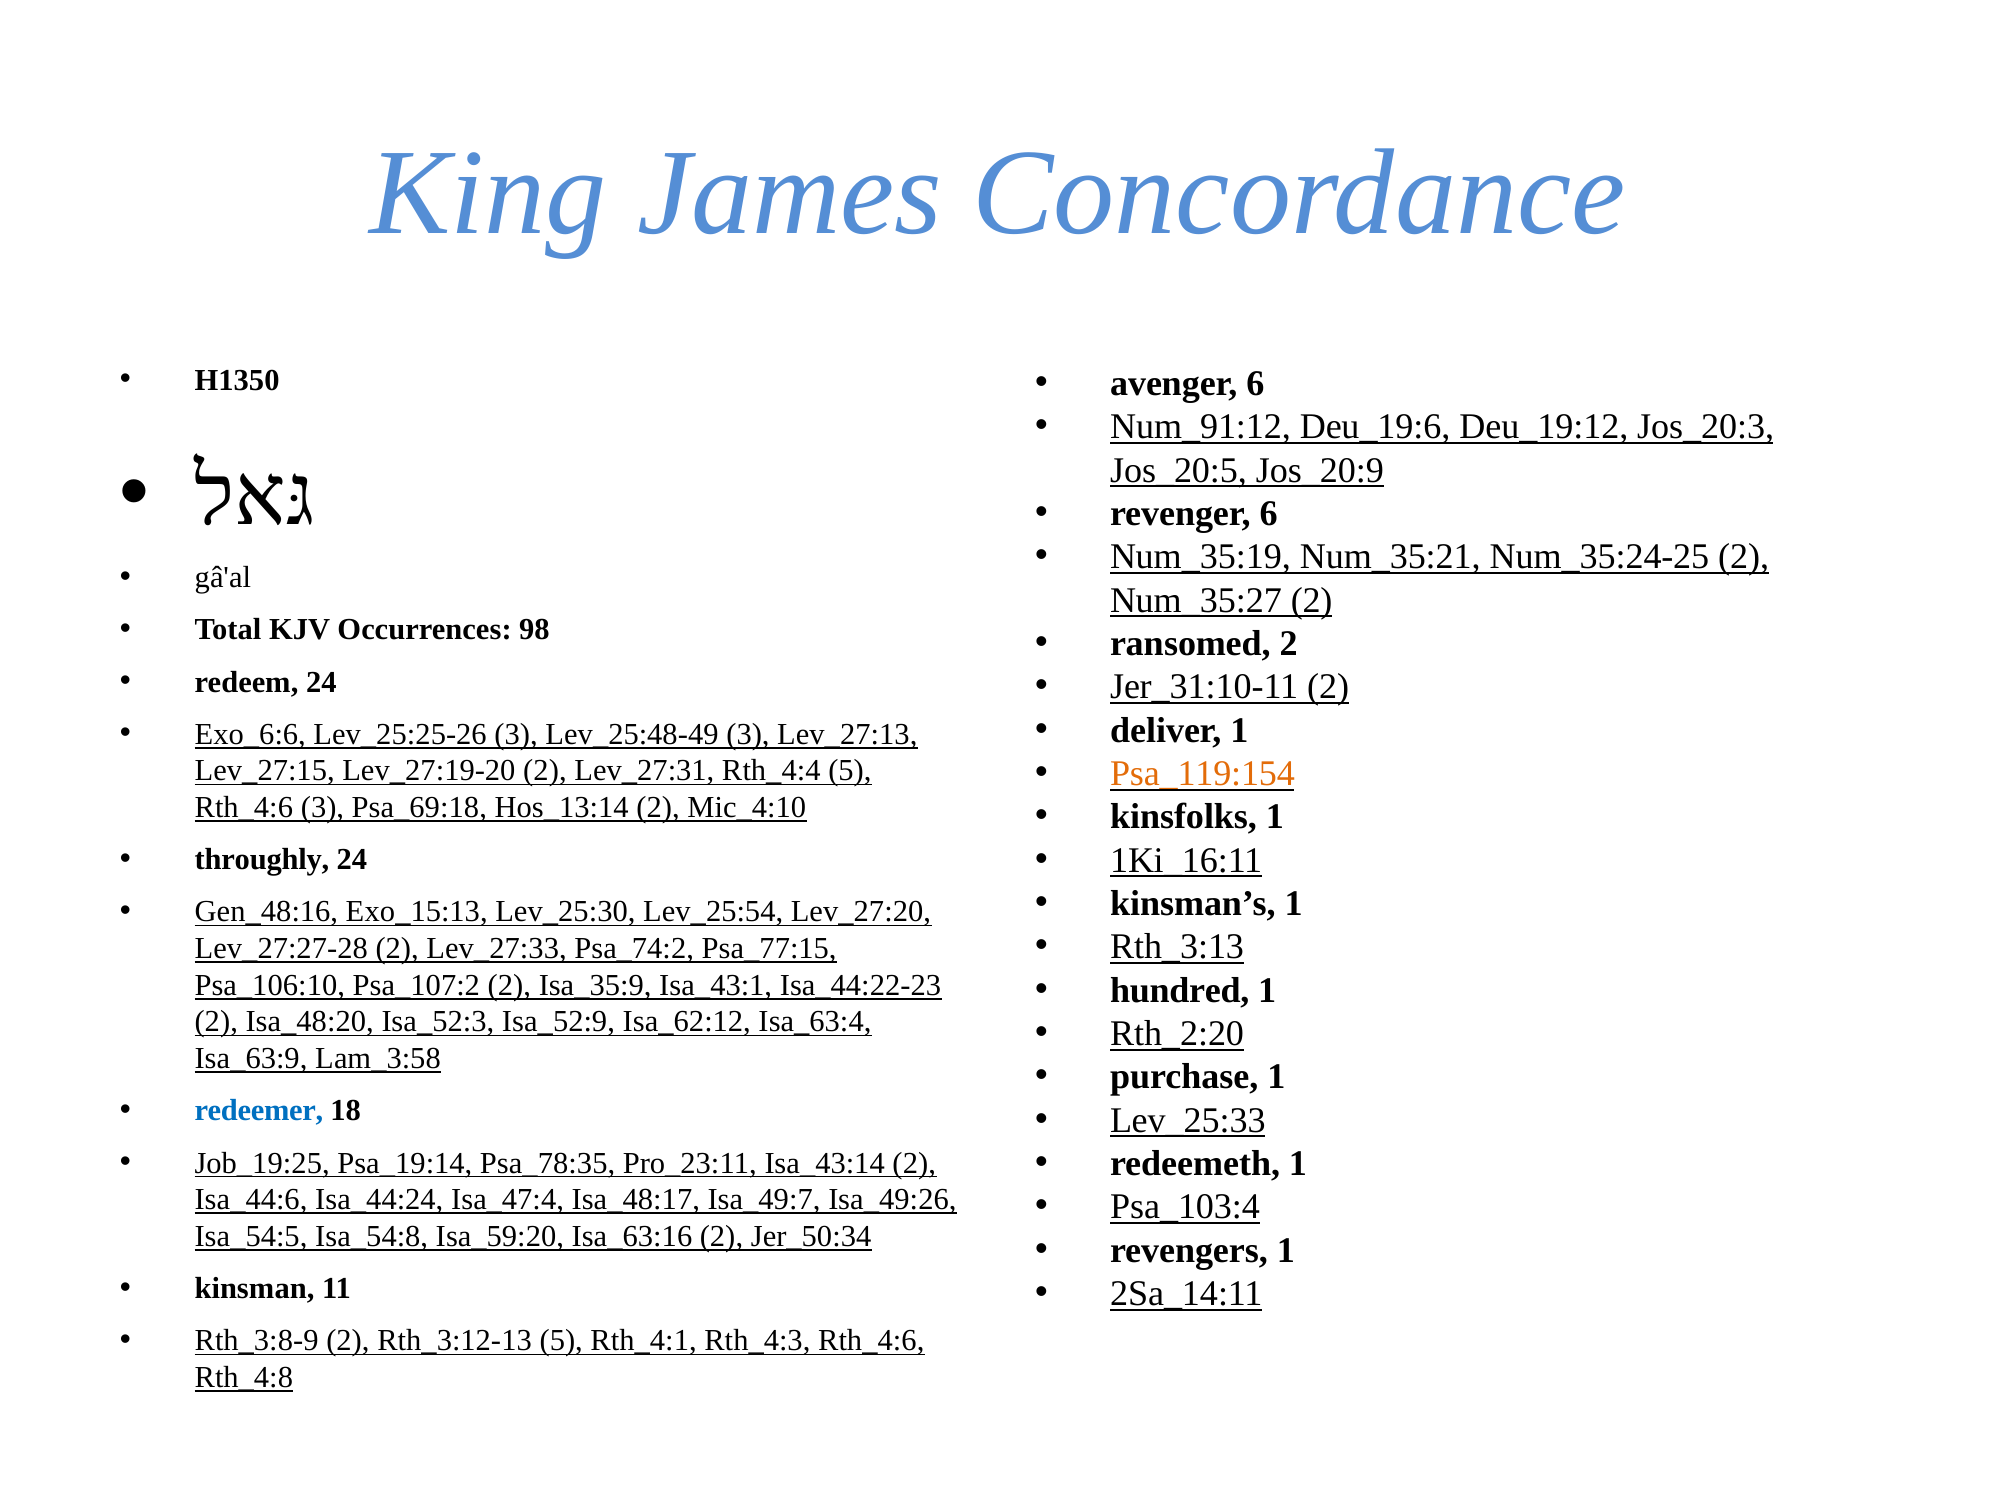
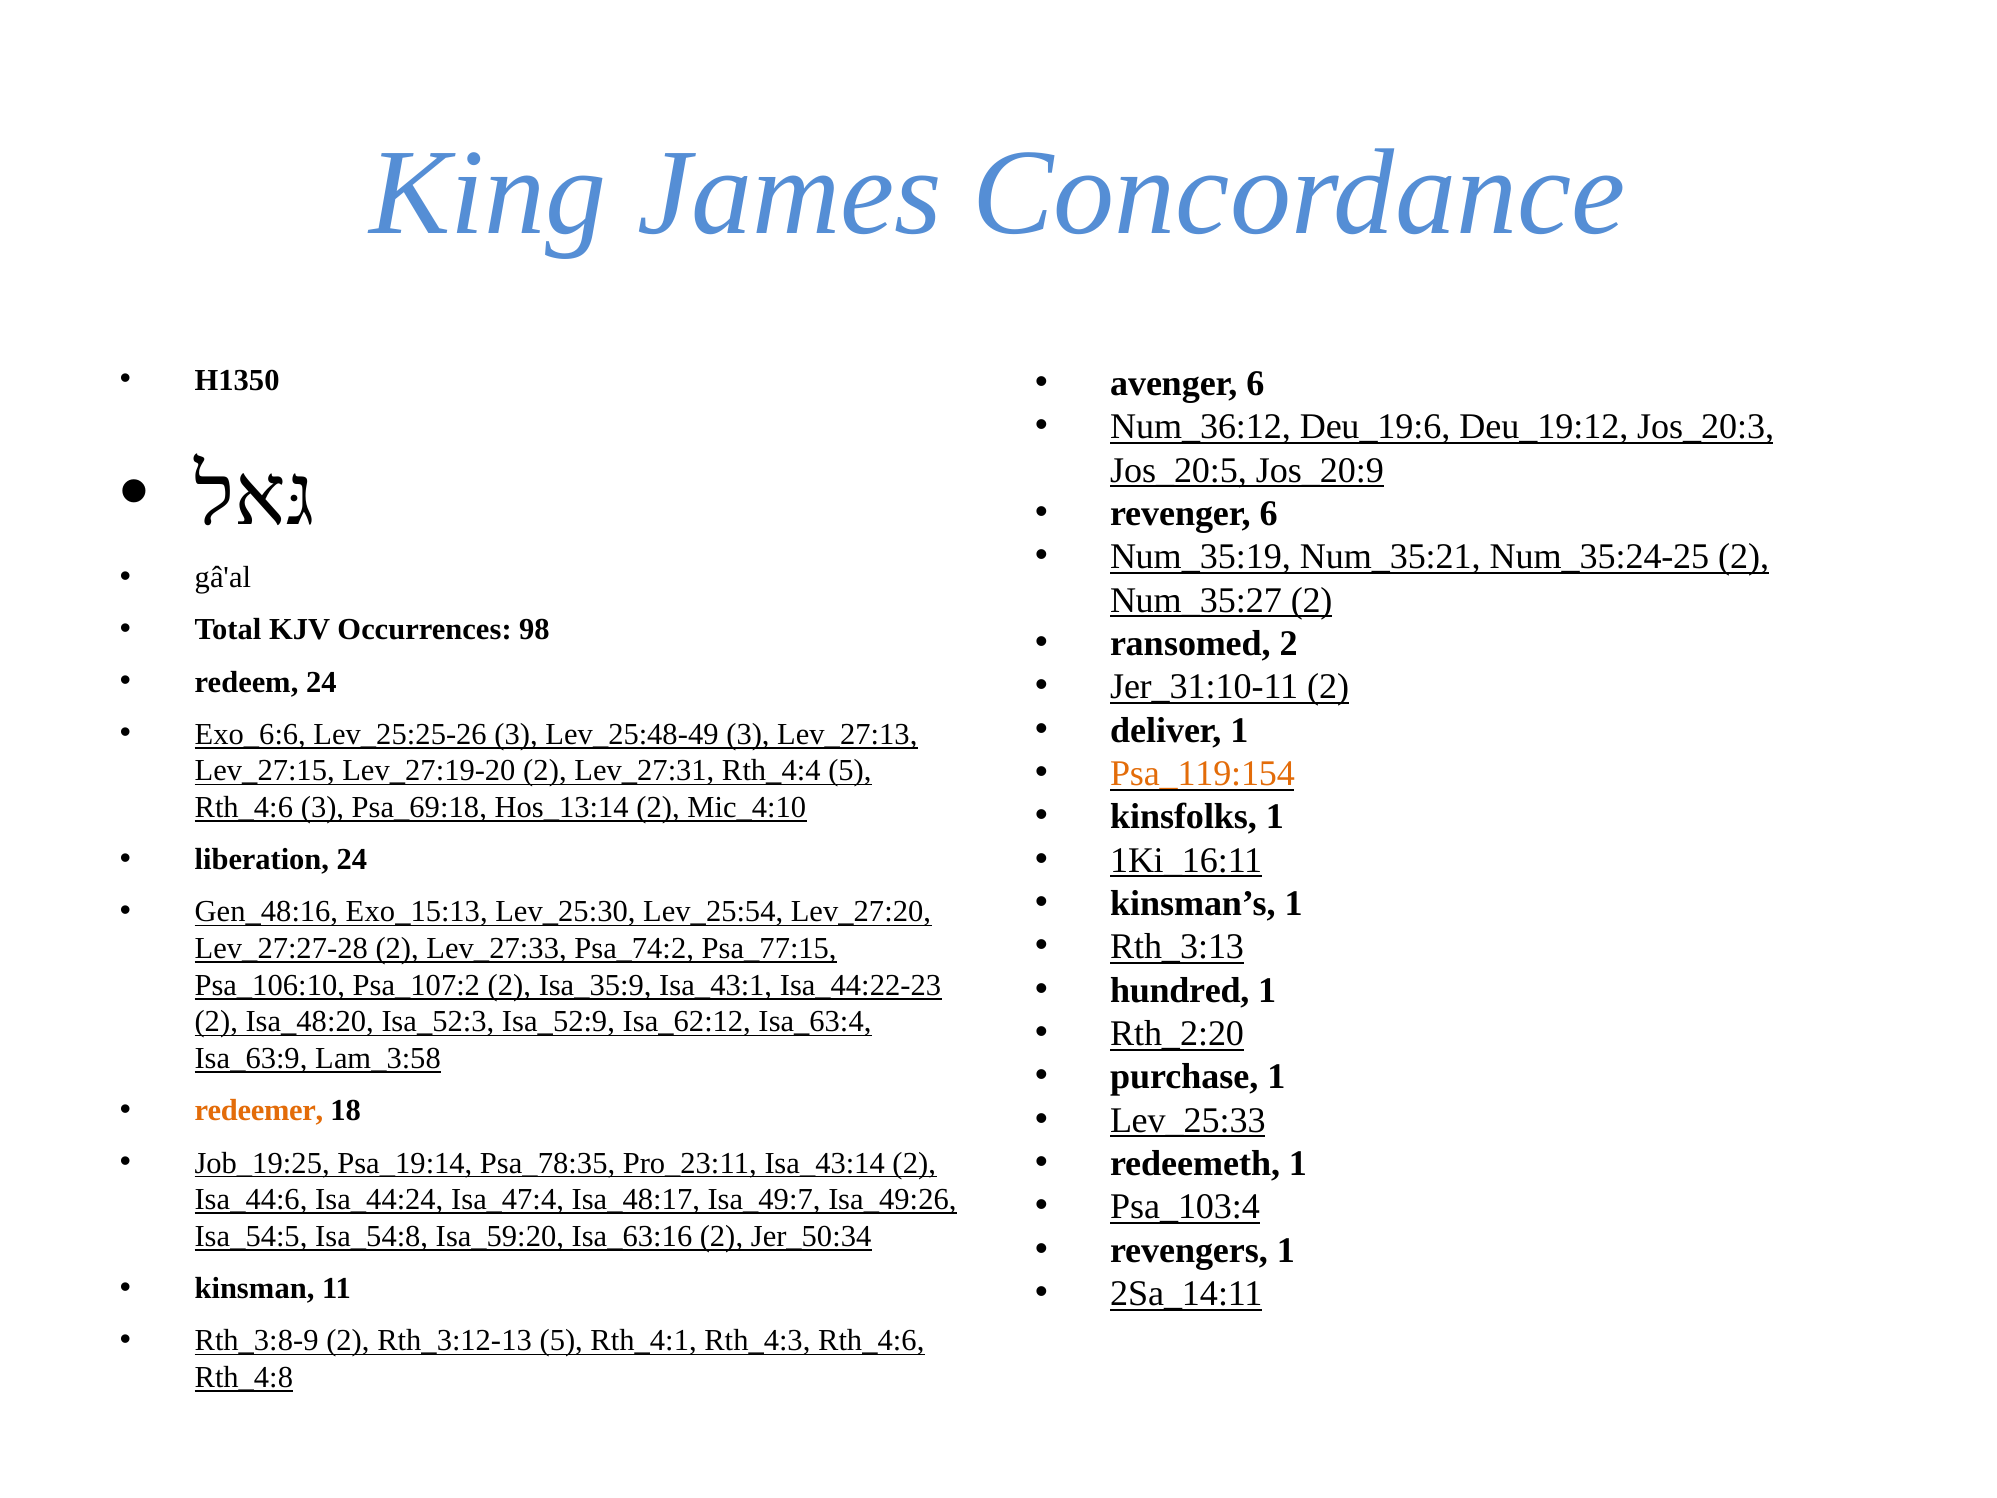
Num_91:12: Num_91:12 -> Num_36:12 (1200, 427)
throughly: throughly -> liberation (262, 860)
redeemer colour: blue -> orange (259, 1111)
